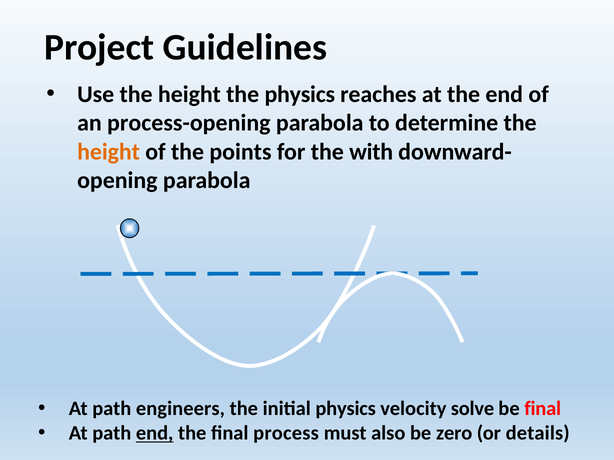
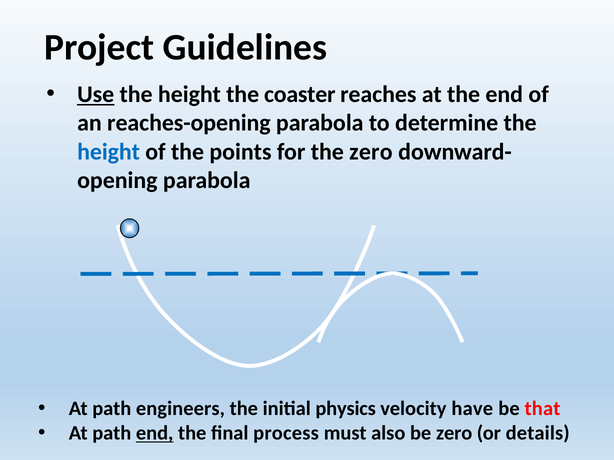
Use underline: none -> present (96, 94)
the physics: physics -> coaster (300, 94)
process-opening: process-opening -> reaches-opening (189, 123)
height colour: orange -> blue (109, 152)
the with: with -> zero (371, 152)
solve: solve -> have (472, 409)
be final: final -> that (542, 409)
